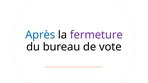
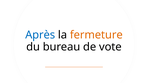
fermeture colour: purple -> orange (96, 35)
